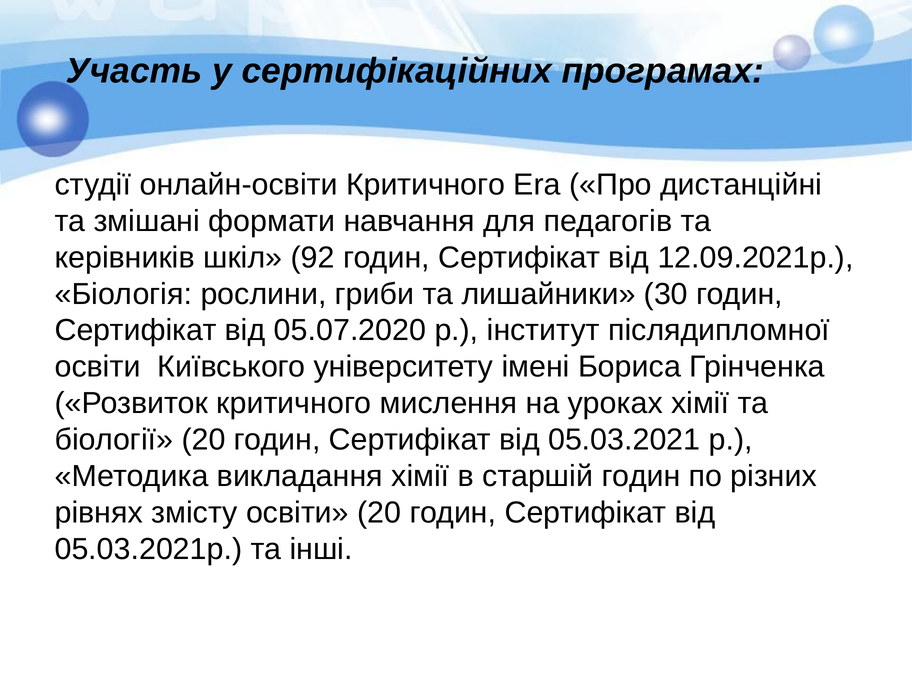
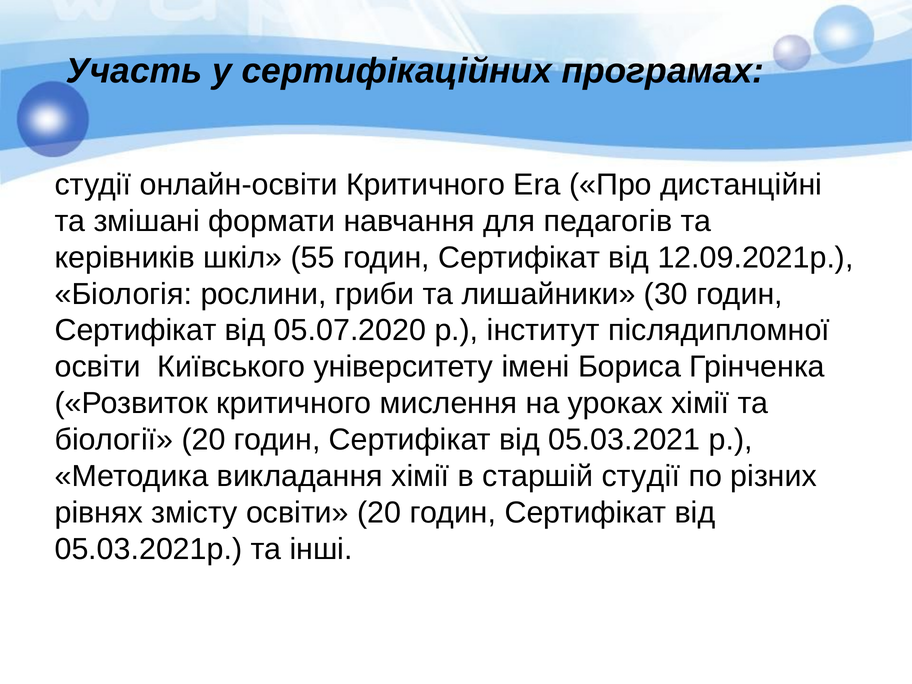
92: 92 -> 55 (313, 257)
старшій годин: годин -> студії (641, 476)
